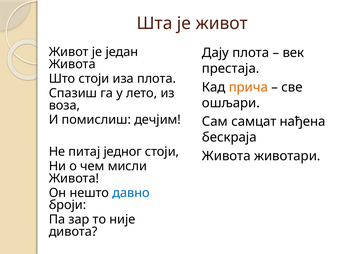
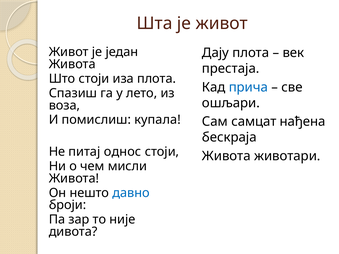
прича colour: orange -> blue (248, 87)
дечјим: дечјим -> купала (158, 120)
једног: једног -> однос (123, 152)
